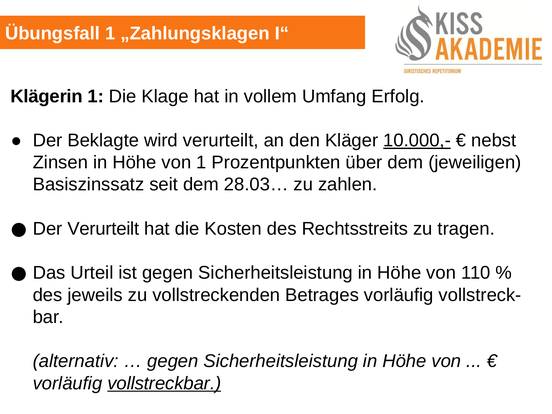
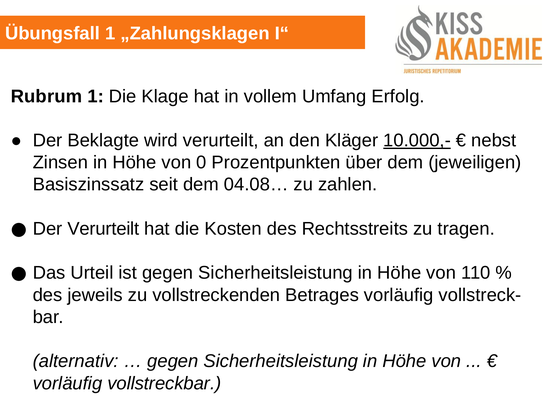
Klägerin: Klägerin -> Rubrum (46, 96)
von 1: 1 -> 0 (201, 163)
28.03…: 28.03… -> 04.08… (256, 185)
vollstreckbar underline: present -> none (164, 383)
